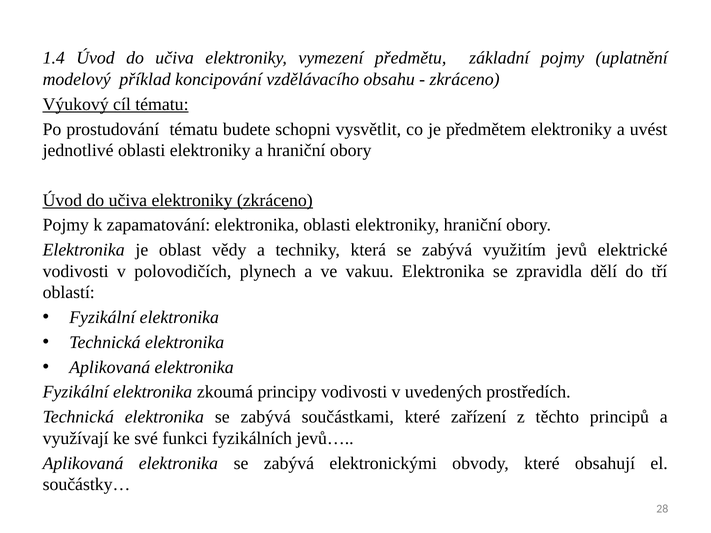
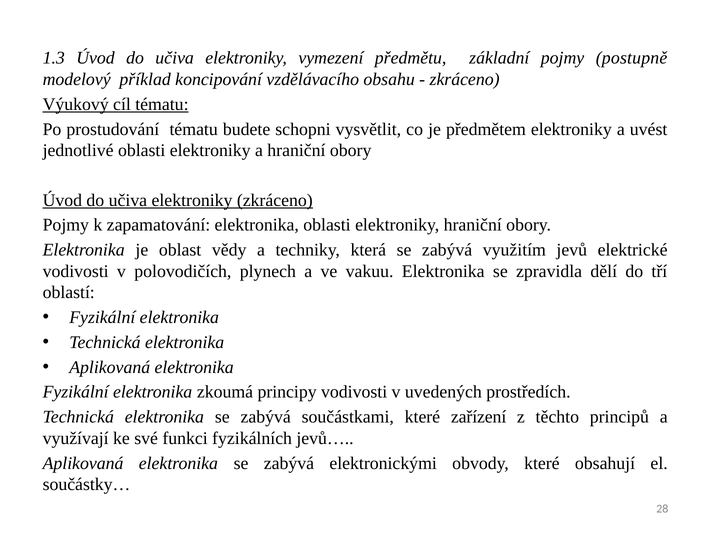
1.4: 1.4 -> 1.3 (54, 58)
uplatnění: uplatnění -> postupně (632, 58)
